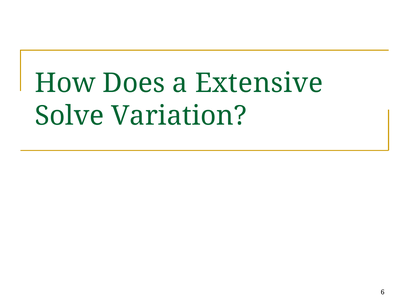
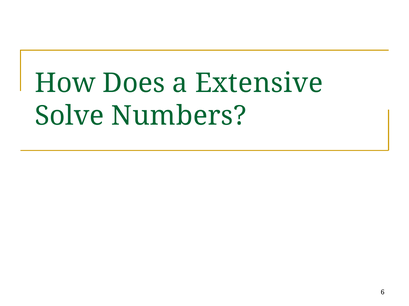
Variation: Variation -> Numbers (179, 116)
